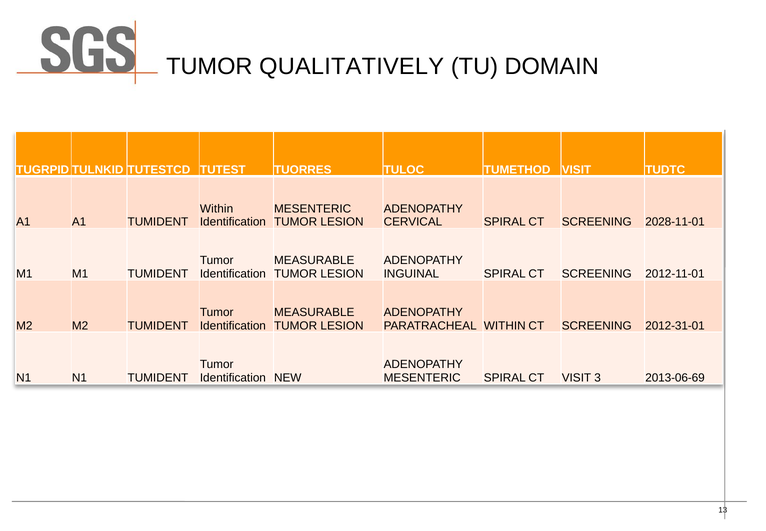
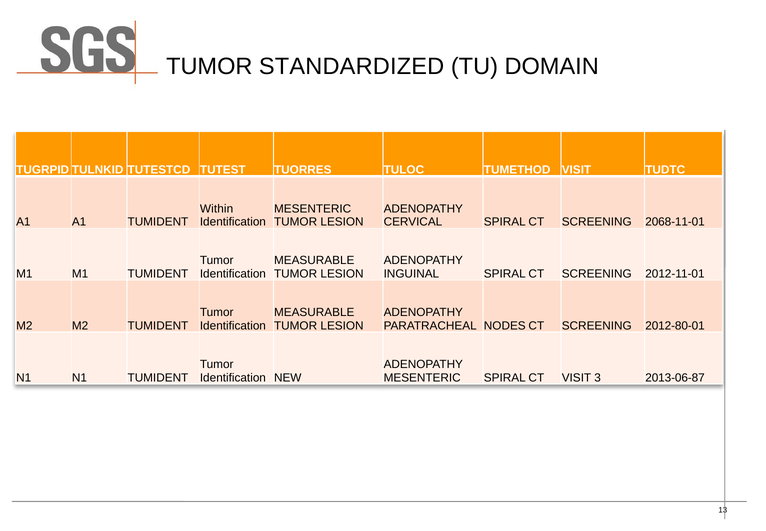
QUALITATIVELY: QUALITATIVELY -> STANDARDIZED (352, 66)
2028-11-01: 2028-11-01 -> 2068-11-01 (675, 222)
PARATRACHEAL WITHIN: WITHIN -> NODES (505, 325)
2012-31-01: 2012-31-01 -> 2012-80-01 (675, 325)
2013-06-69: 2013-06-69 -> 2013-06-87 (675, 377)
